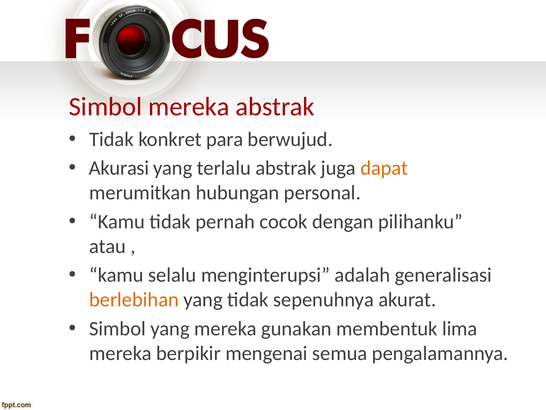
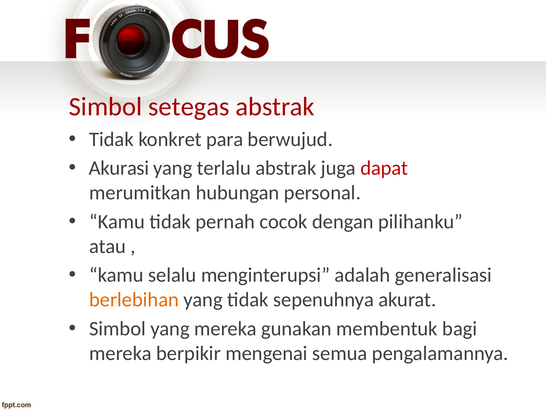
Simbol mereka: mereka -> setegas (189, 107)
dapat colour: orange -> red (384, 168)
lima: lima -> bagi (460, 328)
